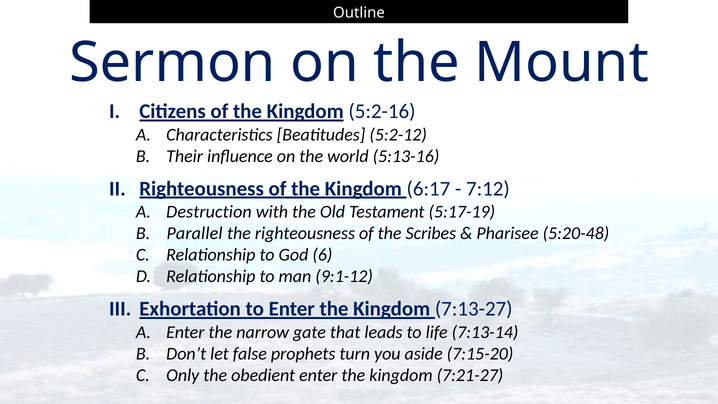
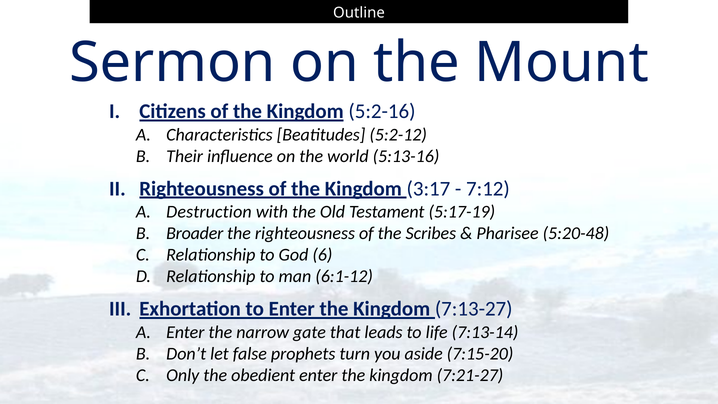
6:17: 6:17 -> 3:17 (428, 189)
Parallel: Parallel -> Broader (195, 233)
9:1-12: 9:1-12 -> 6:1-12 (344, 276)
